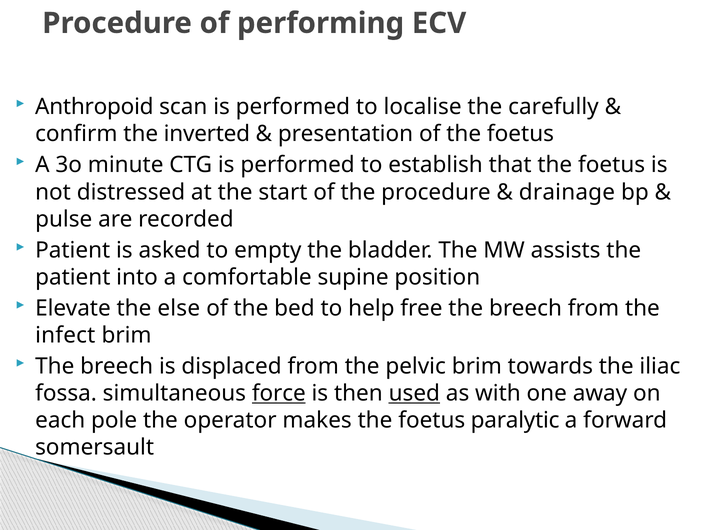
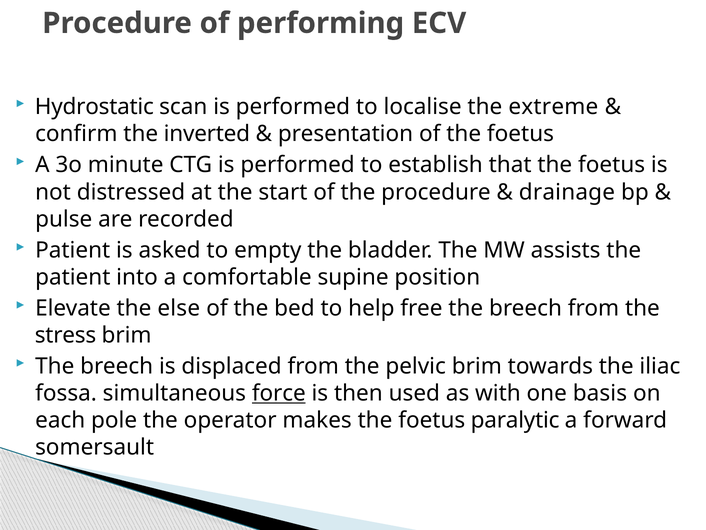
Anthropoid: Anthropoid -> Hydrostatic (94, 107)
carefully: carefully -> extreme (553, 107)
infect: infect -> stress (65, 335)
used underline: present -> none (414, 393)
away: away -> basis (600, 393)
